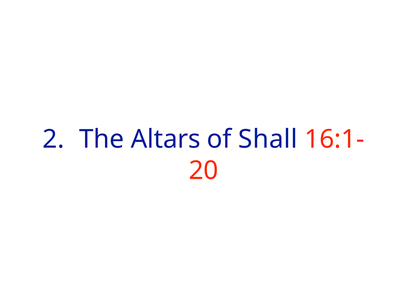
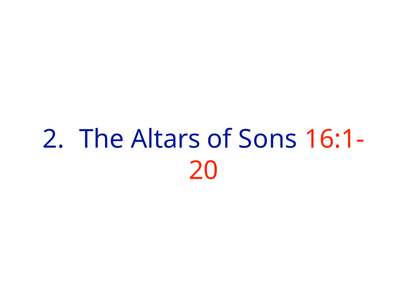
Shall: Shall -> Sons (268, 139)
